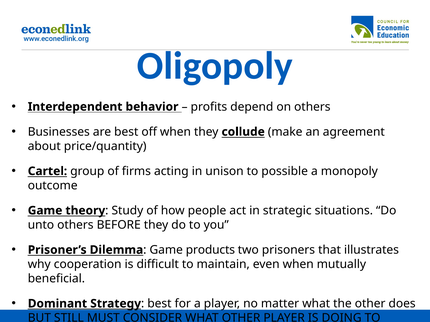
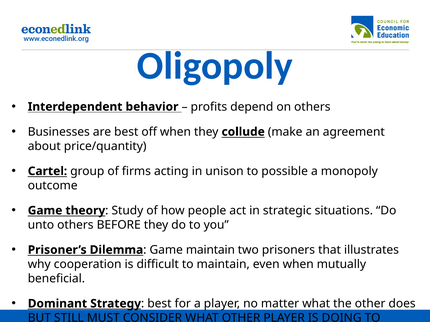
Game products: products -> maintain (210, 250)
